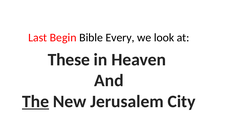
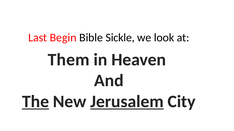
Every: Every -> Sickle (120, 38)
These: These -> Them (69, 60)
Jerusalem underline: none -> present (127, 102)
